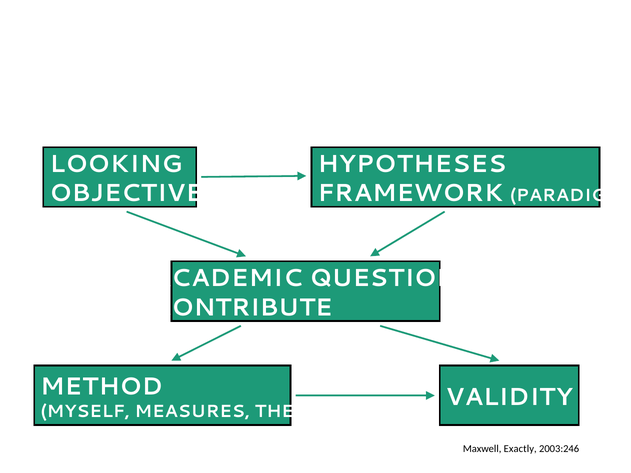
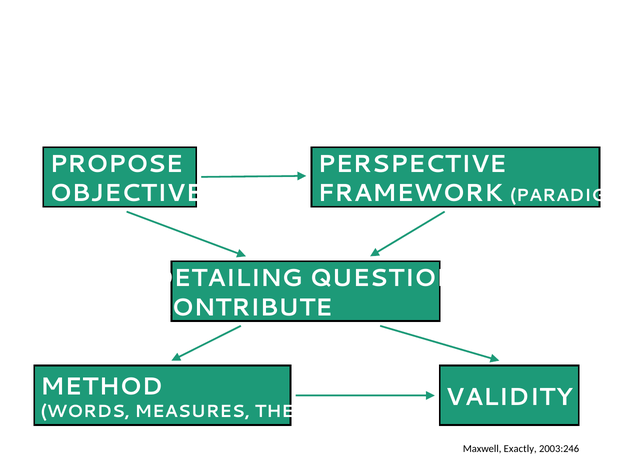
LOOKING: LOOKING -> PROPOSE (116, 164)
HYPOTHESES: HYPOTHESES -> PERSPECTIVE (412, 164)
ACADEMIC: ACADEMIC -> DETAILING (228, 278)
MYSELF: MYSELF -> WORDS (85, 412)
